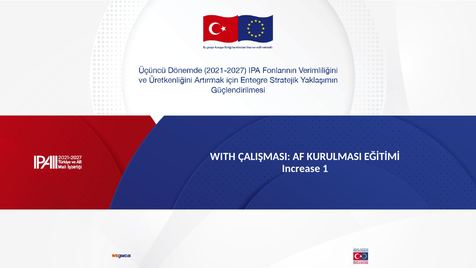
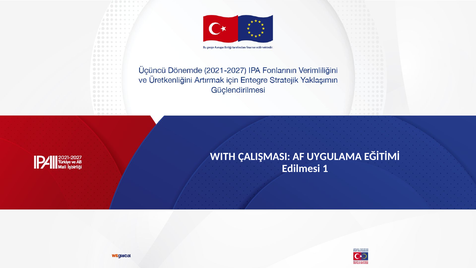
KURULMASI: KURULMASI -> UYGULAMA (334, 157)
Increase: Increase -> Edilmesi (301, 168)
